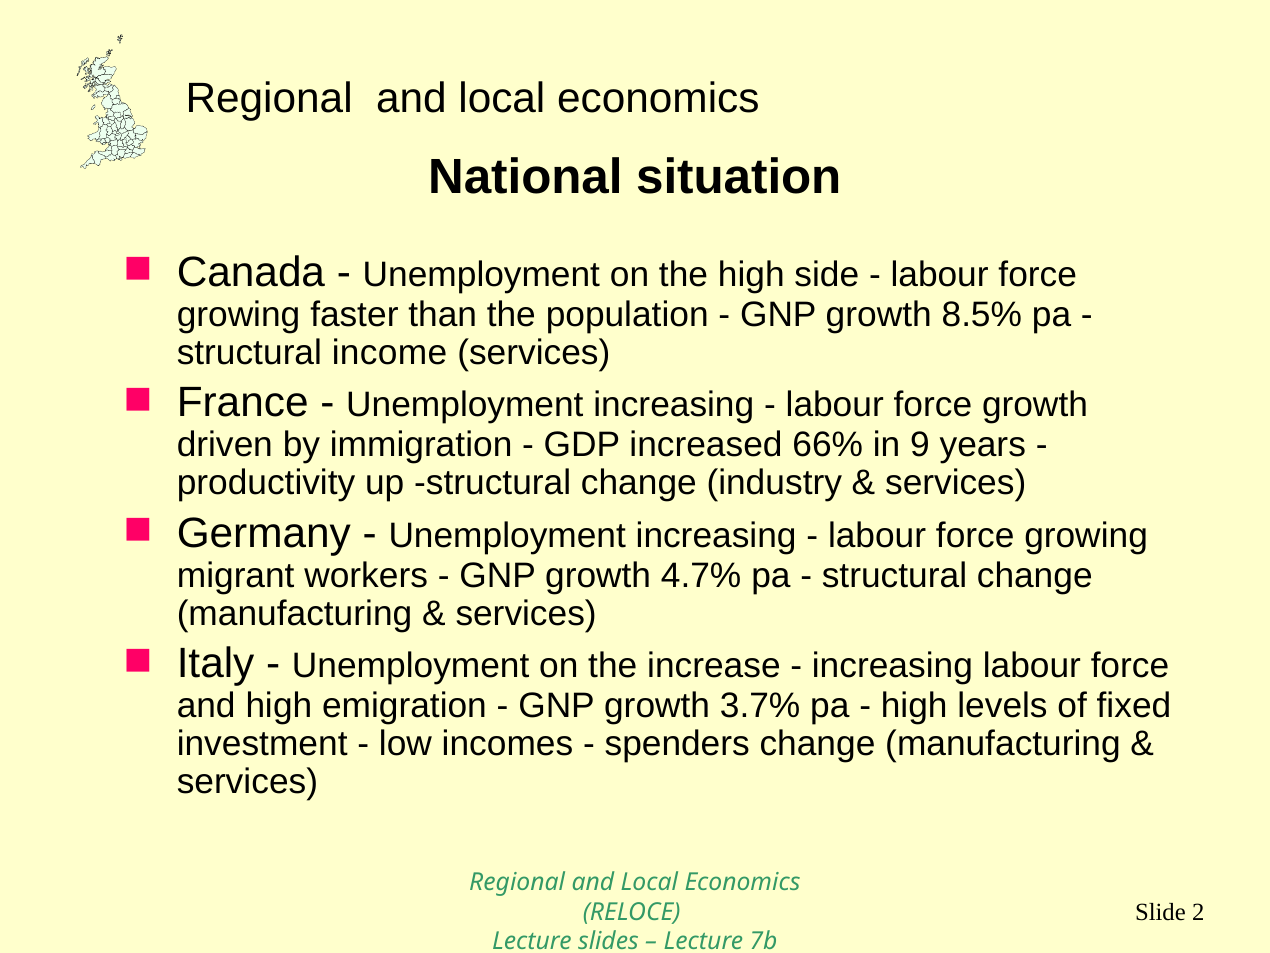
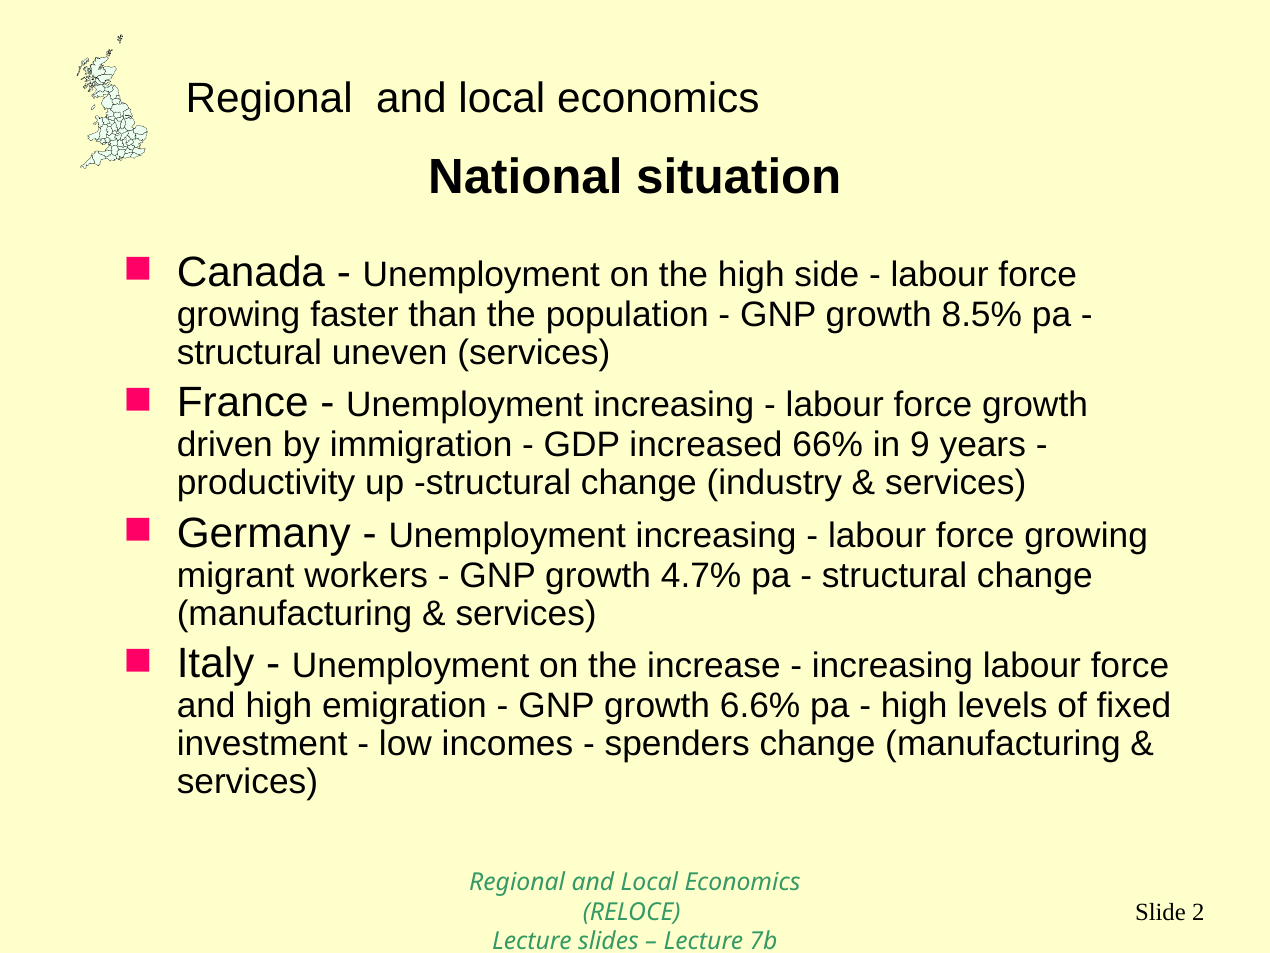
income: income -> uneven (390, 352)
3.7%: 3.7% -> 6.6% (760, 705)
